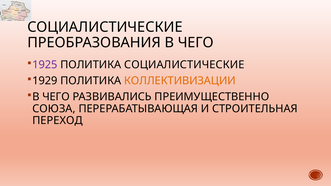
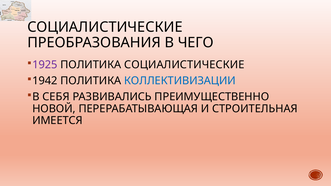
1929: 1929 -> 1942 (45, 81)
КОЛЛЕКТИВИЗАЦИИ colour: orange -> blue (180, 81)
ЧЕГО: ЧЕГО -> СЕБЯ (56, 97)
СОЮЗА: СОЮЗА -> НОВОЙ (54, 109)
ПЕРЕХОД: ПЕРЕХОД -> ИМЕЕТСЯ (57, 121)
